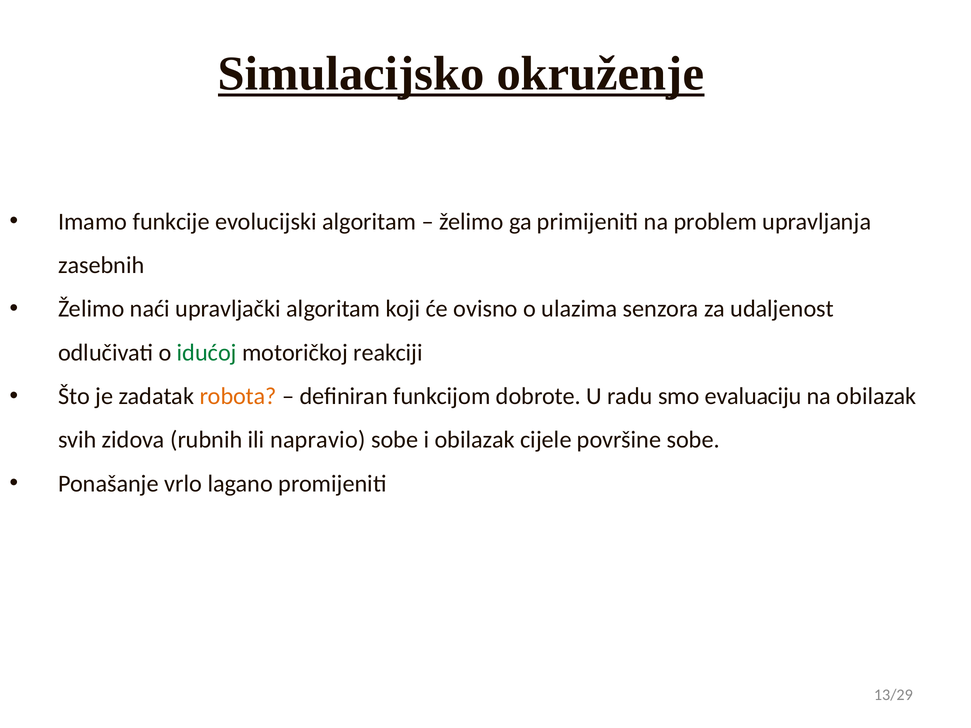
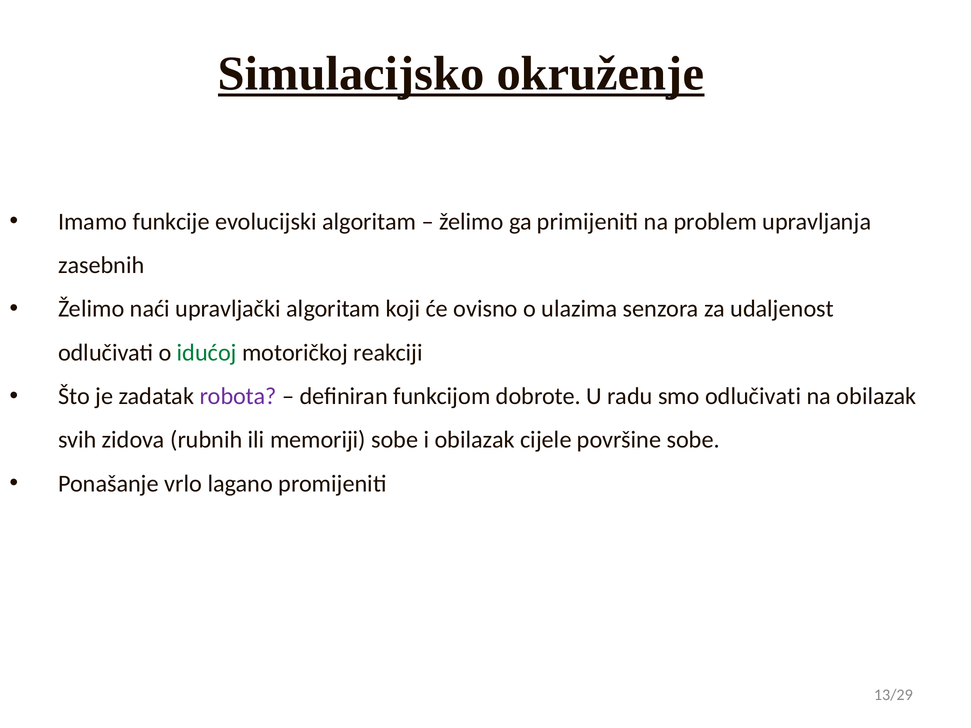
robota colour: orange -> purple (238, 396)
smo evaluaciju: evaluaciju -> odlučivati (753, 396)
napravio: napravio -> memoriji (318, 440)
